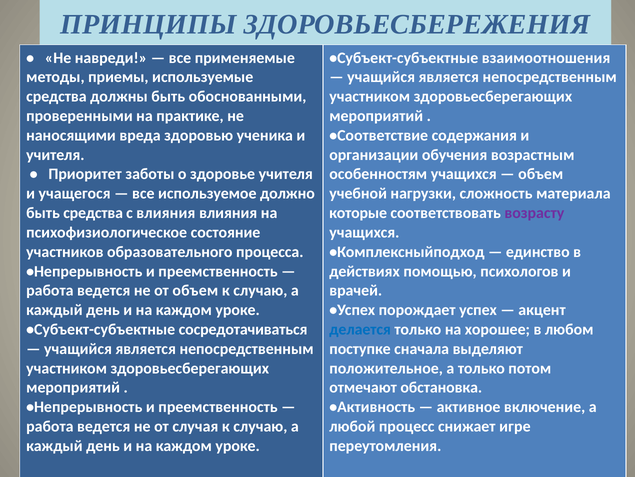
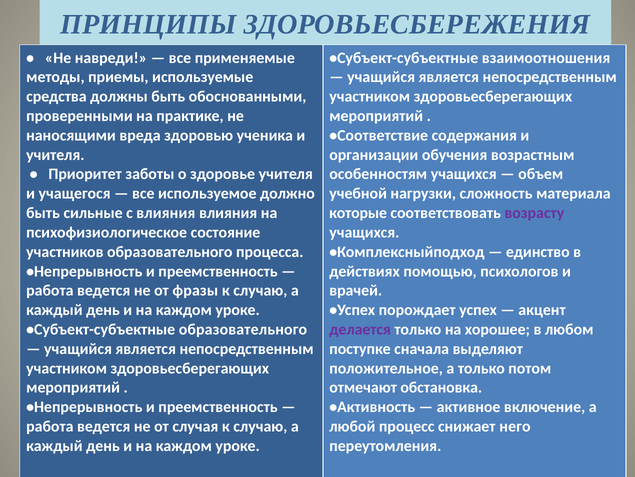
быть средства: средства -> сильные (93, 213)
от объем: объем -> фразы (195, 290)
Субъект-субъектные сосредотачиваться: сосредотачиваться -> образовательного (243, 329)
делается colour: blue -> purple (360, 329)
игре: игре -> него (515, 426)
